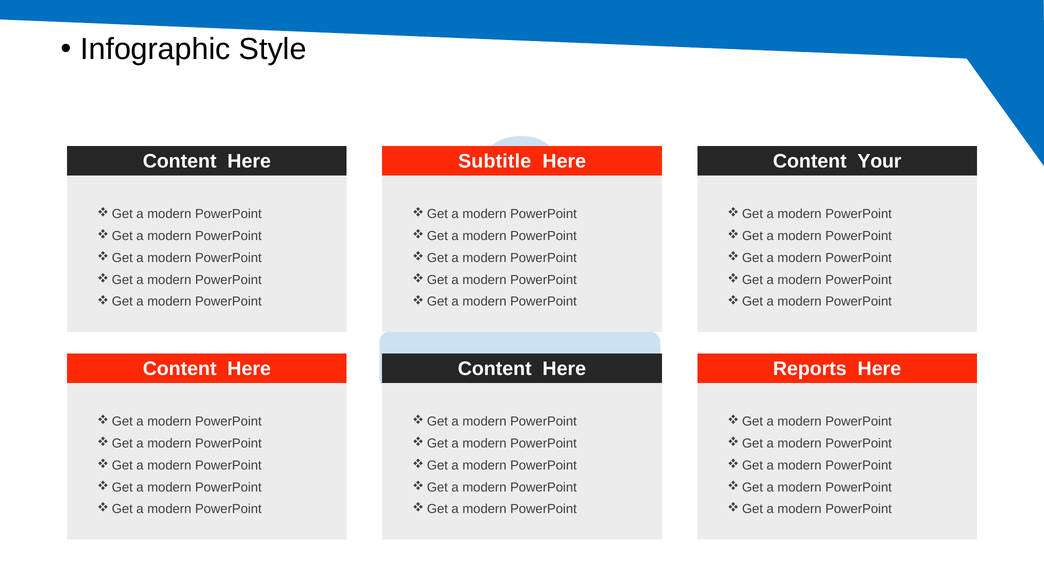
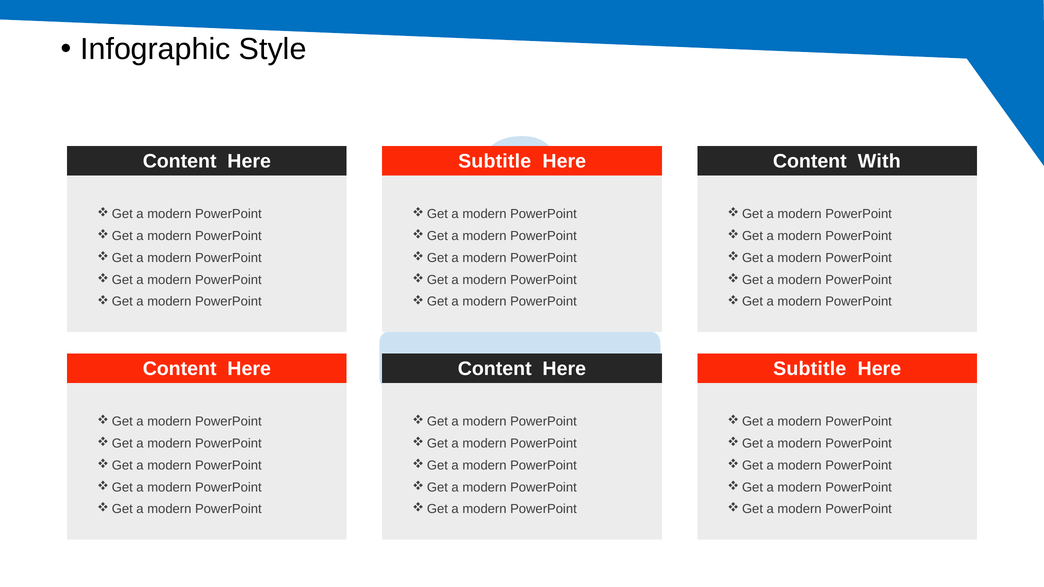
Your: Your -> With (879, 161)
Reports: Reports -> Subtitle (810, 369)
